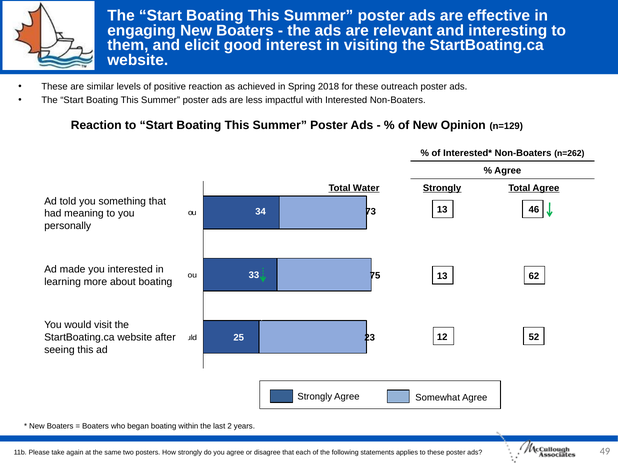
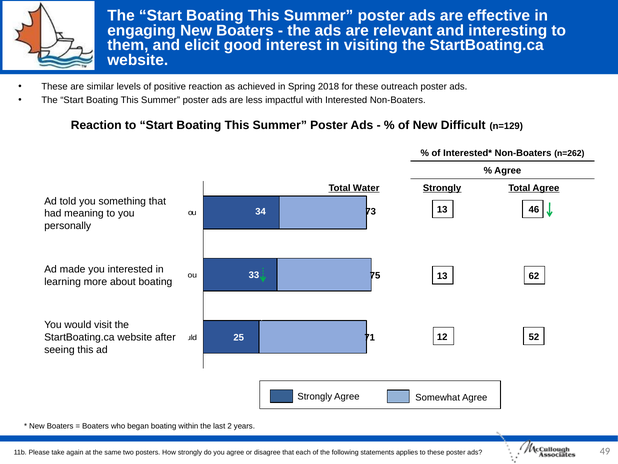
Opinion: Opinion -> Difficult (463, 125)
23: 23 -> 71 (370, 337)
